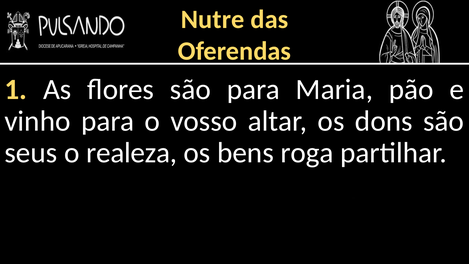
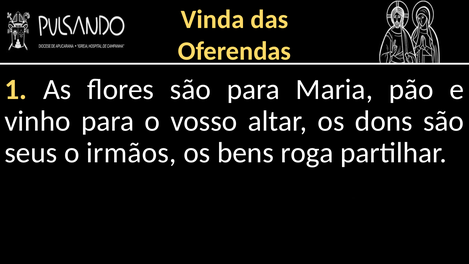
Nutre: Nutre -> Vinda (213, 19)
realeza: realeza -> irmãos (131, 153)
